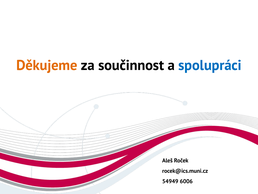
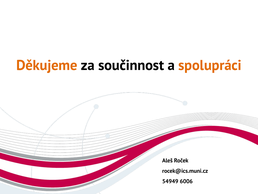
spolupráci colour: blue -> orange (210, 65)
